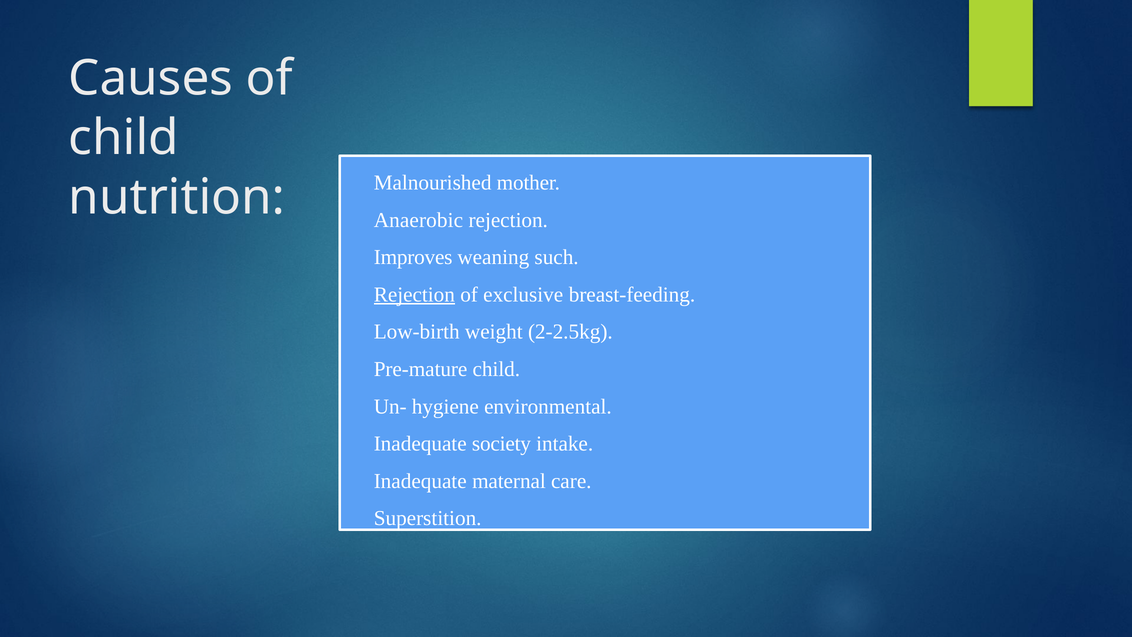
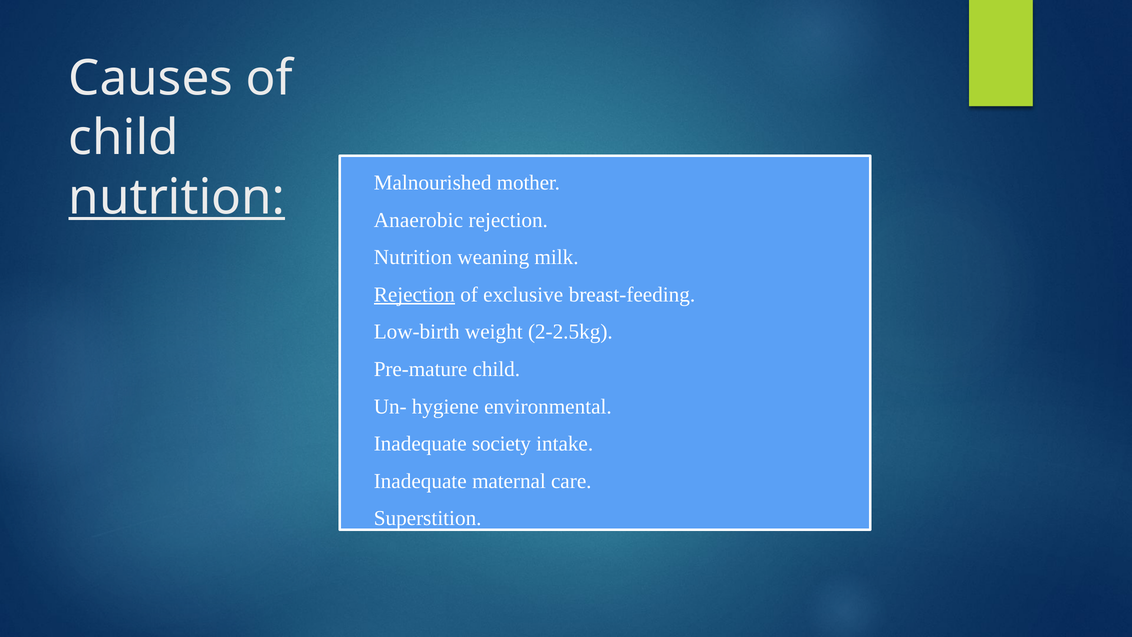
nutrition underline: none -> present (177, 197)
Improves: Improves -> Nutrition (413, 257)
such: such -> milk (557, 257)
